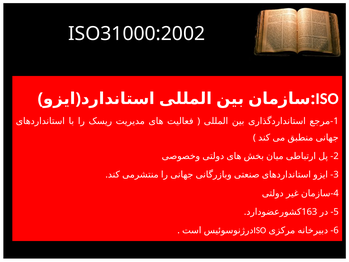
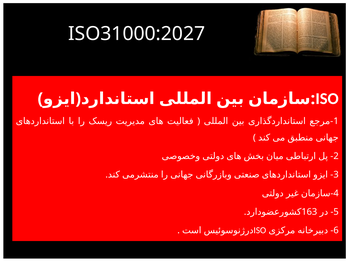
ISO31000:2002: ISO31000:2002 -> ISO31000:2027 (137, 34)
